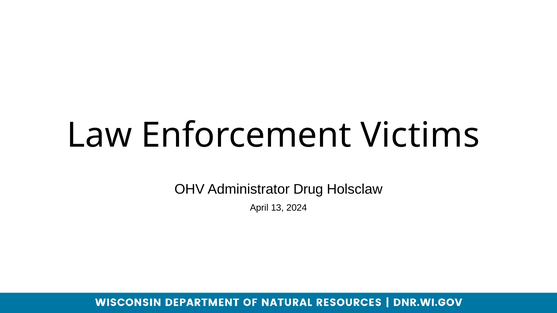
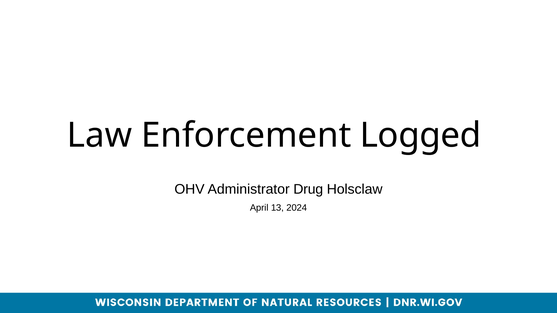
Victims: Victims -> Logged (420, 136)
